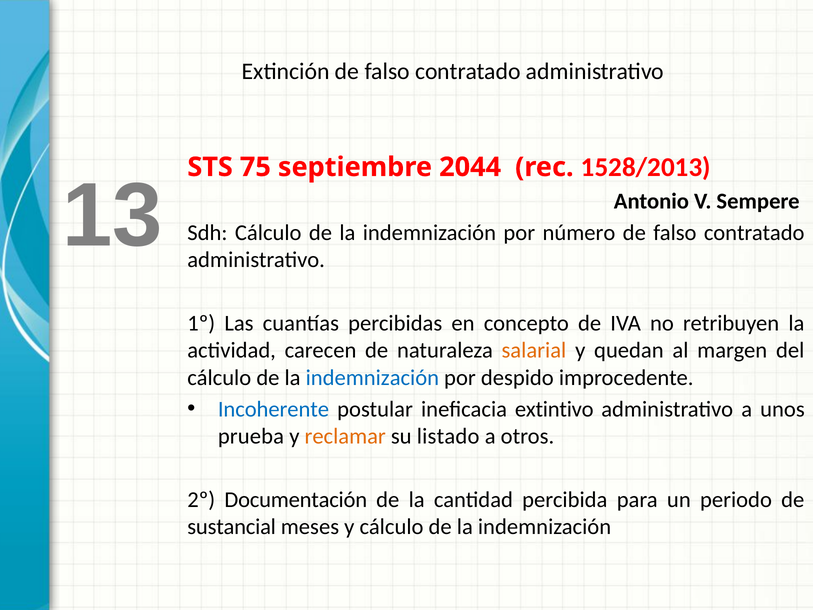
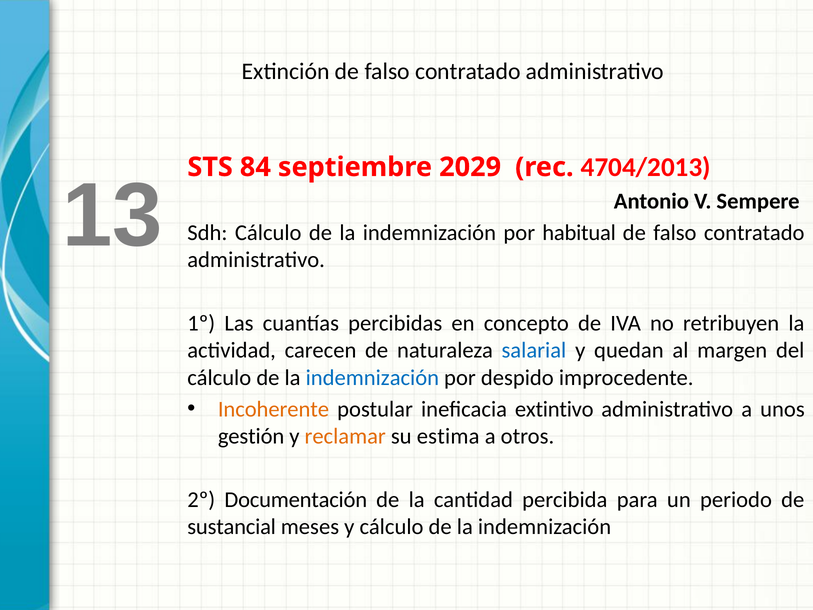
75: 75 -> 84 (255, 167)
2044: 2044 -> 2029 (470, 167)
1528/2013: 1528/2013 -> 4704/2013 (646, 167)
número: número -> habitual (579, 233)
salarial colour: orange -> blue (534, 350)
Incoherente colour: blue -> orange (273, 409)
prueba: prueba -> gestión (251, 436)
listado: listado -> estima (448, 436)
